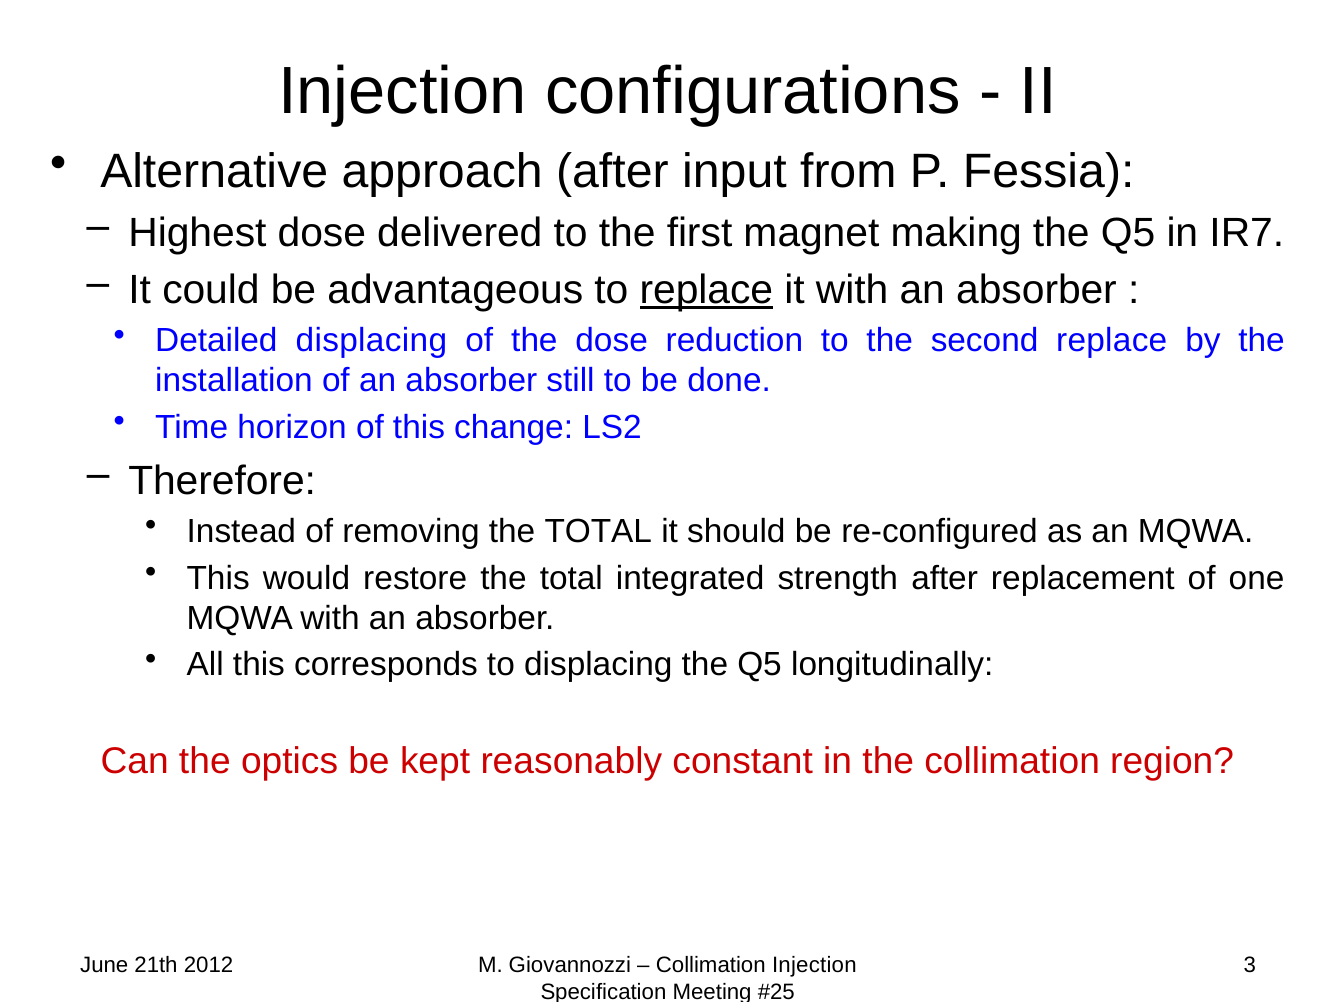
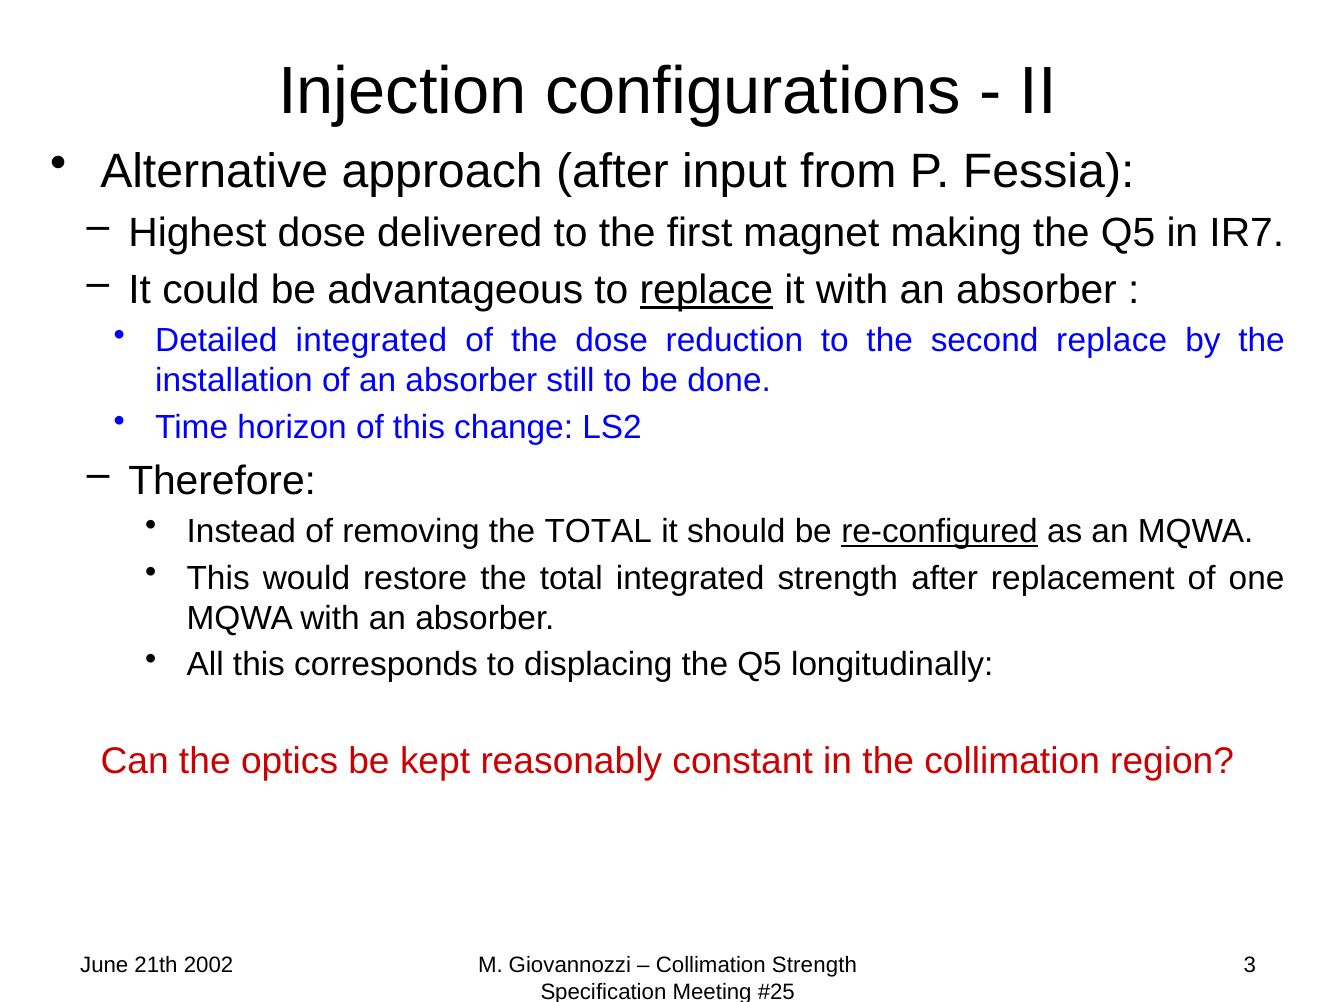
Detailed displacing: displacing -> integrated (371, 341)
re-configured underline: none -> present (940, 531)
2012: 2012 -> 2002 (209, 965)
Collimation Injection: Injection -> Strength (814, 965)
